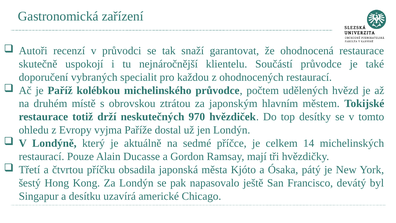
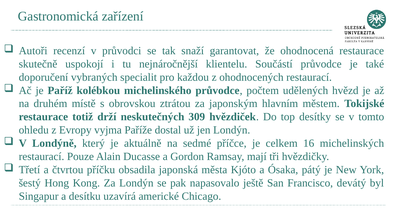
970: 970 -> 309 (197, 117)
14: 14 -> 16 (309, 143)
